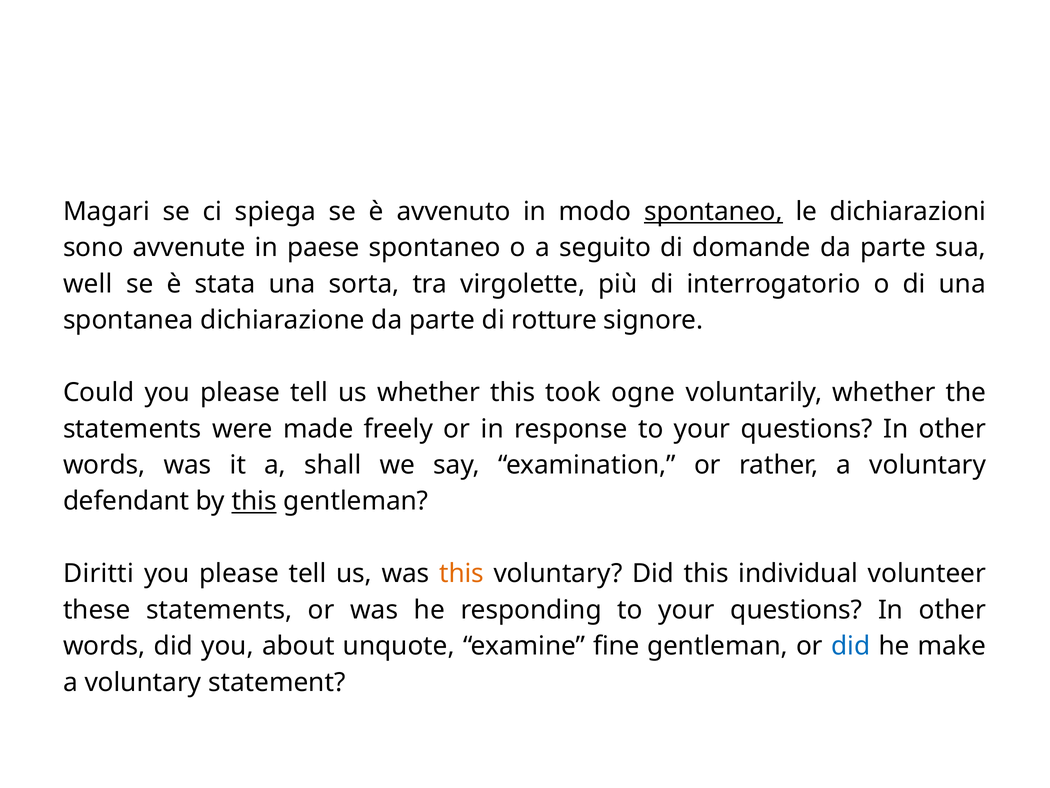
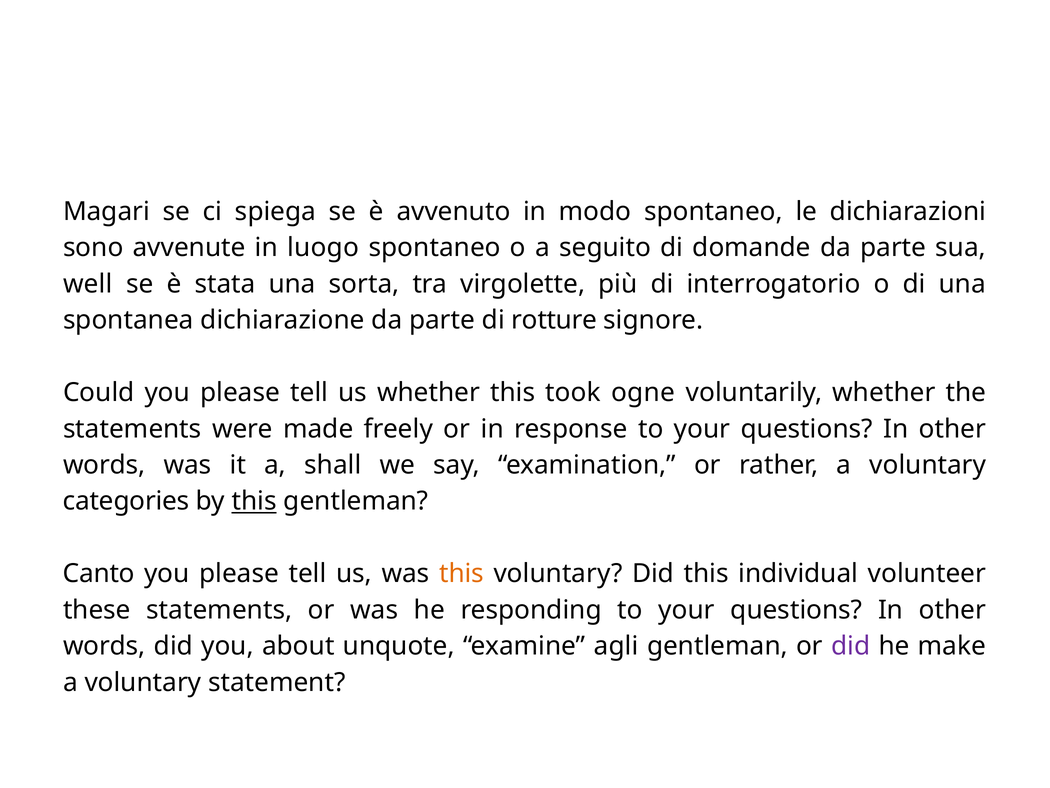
spontaneo underline: present -> none (713, 211)
paese: paese -> luogo (323, 248)
defendant: defendant -> categories (126, 501)
Diritti: Diritti -> Canto (99, 573)
fine: fine -> agli (616, 646)
did colour: blue -> purple (851, 646)
